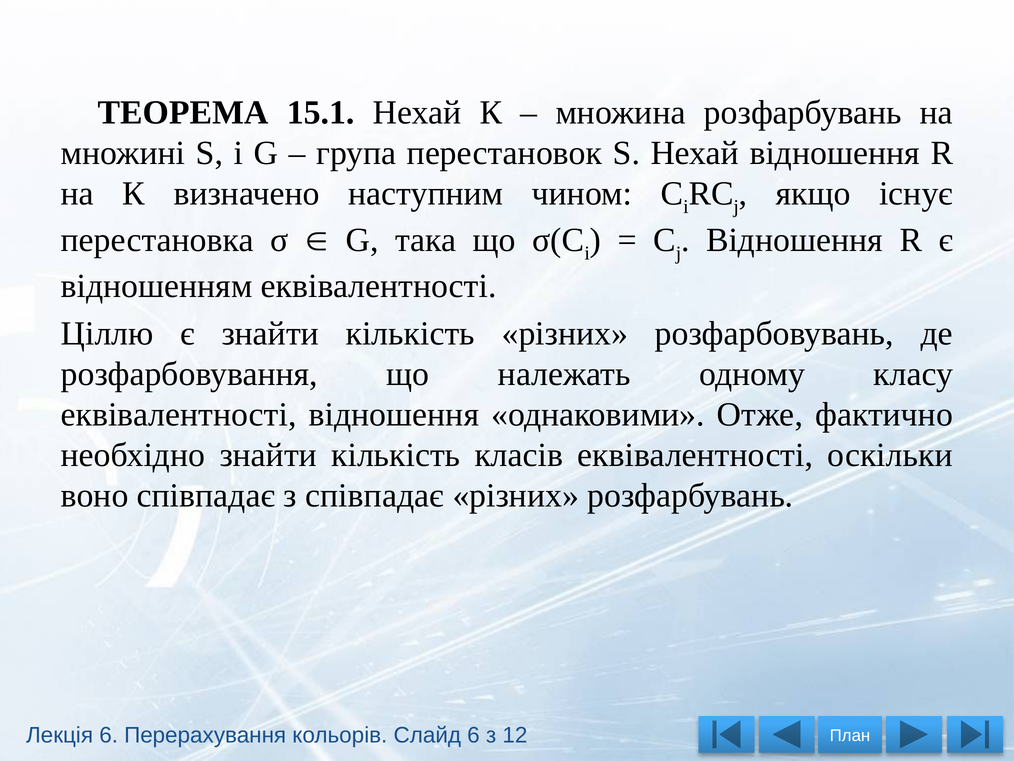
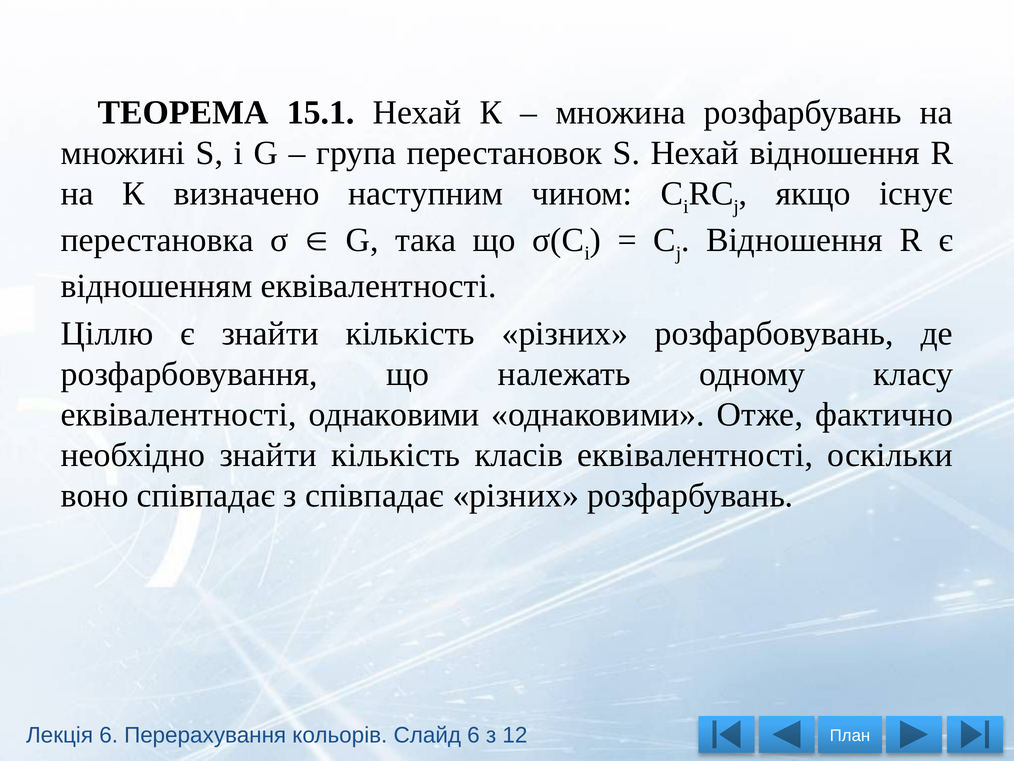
еквівалентності відношення: відношення -> однаковими (394, 414)
